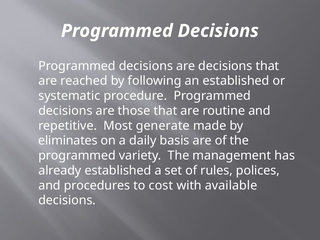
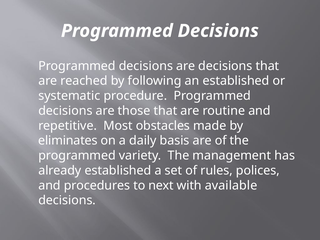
generate: generate -> obstacles (163, 126)
cost: cost -> next (161, 185)
